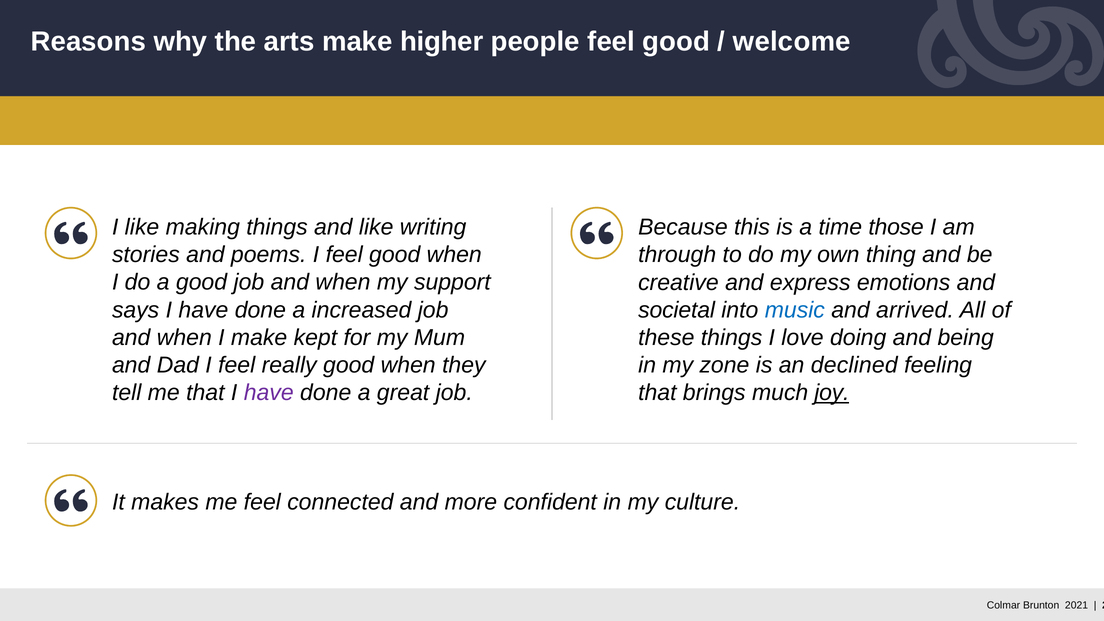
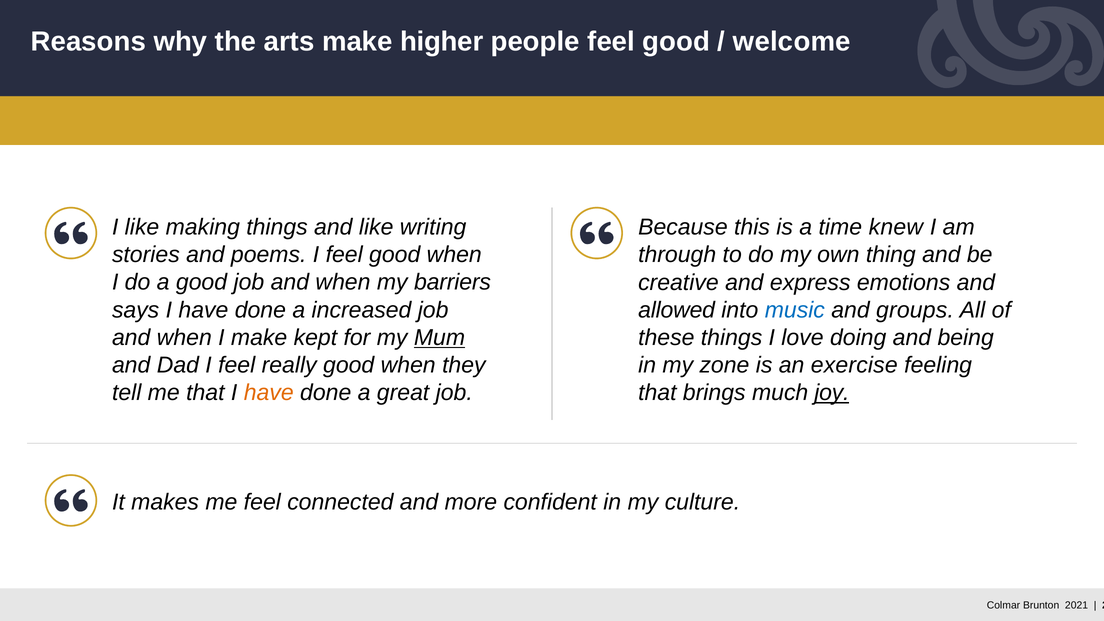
those: those -> knew (896, 227)
support: support -> barriers (452, 282)
societal: societal -> allowed (677, 310)
arrived: arrived -> groups (915, 310)
Mum underline: none -> present (439, 338)
declined: declined -> exercise (854, 365)
have colour: purple -> orange (269, 393)
